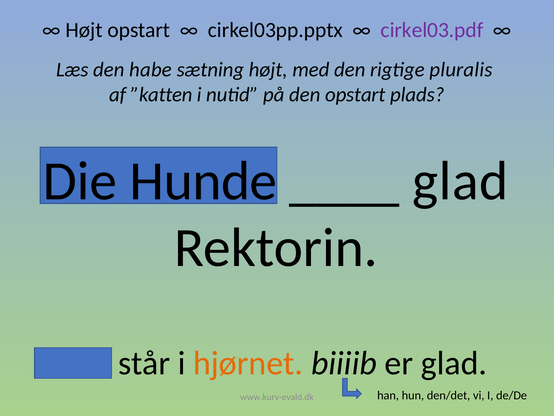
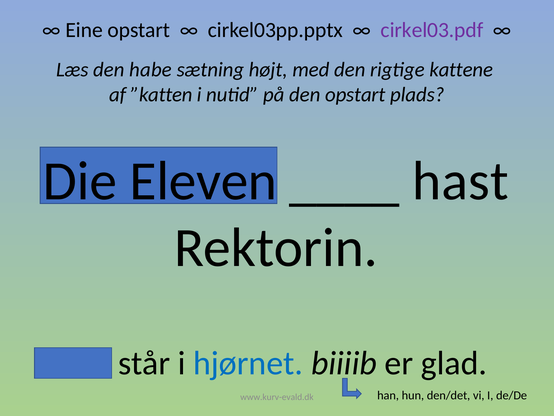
Højt: Højt -> Eine (84, 30)
pluralis: pluralis -> kattene (461, 70)
Hunde: Hunde -> Eleven (203, 181)
glad: glad -> hast (460, 181)
hjørnet colour: orange -> blue (248, 363)
